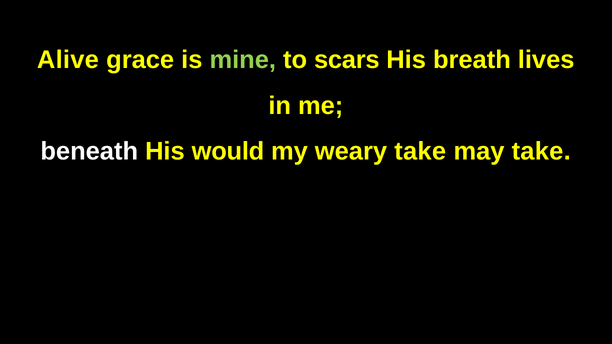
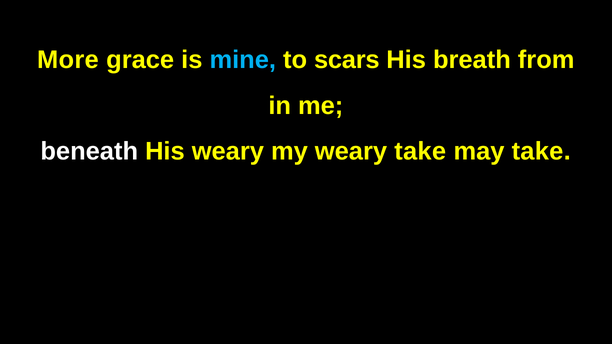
Alive: Alive -> More (68, 60)
mine colour: light green -> light blue (243, 60)
lives: lives -> from (546, 60)
His would: would -> weary (228, 152)
